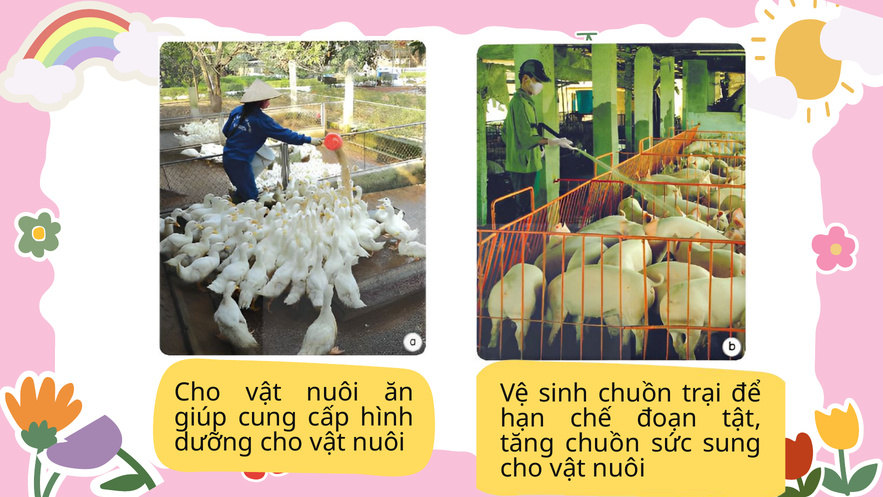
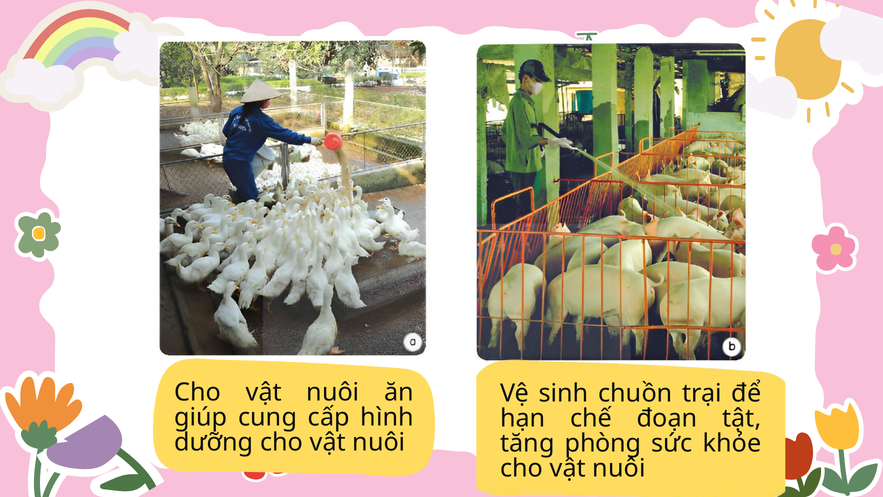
tăng chuồn: chuồn -> phòng (603, 443)
sung: sung -> khỏe (732, 443)
